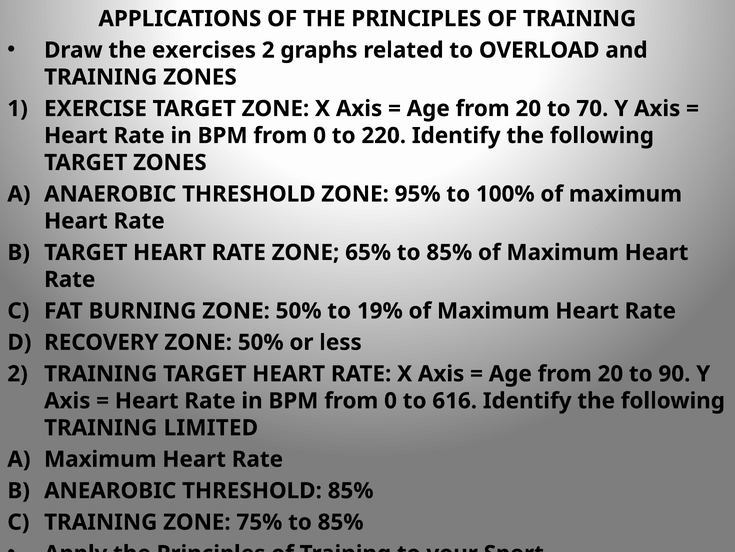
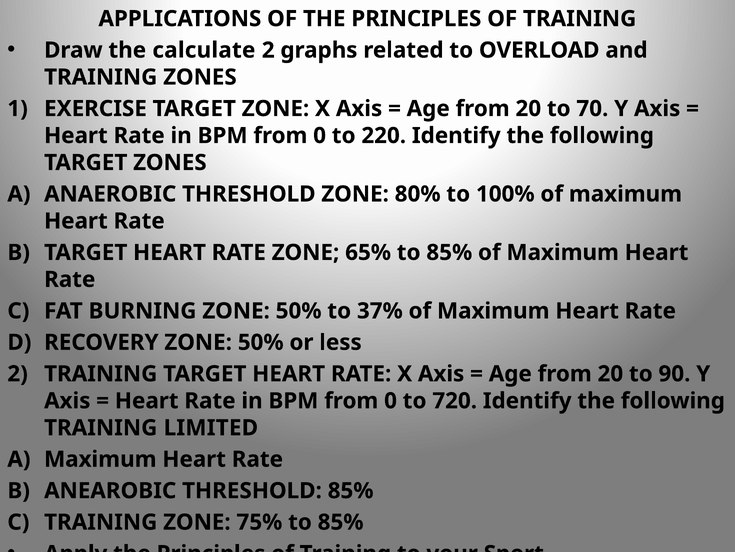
exercises: exercises -> calculate (204, 50)
95%: 95% -> 80% (418, 194)
19%: 19% -> 37% (380, 311)
616: 616 -> 720 (455, 400)
